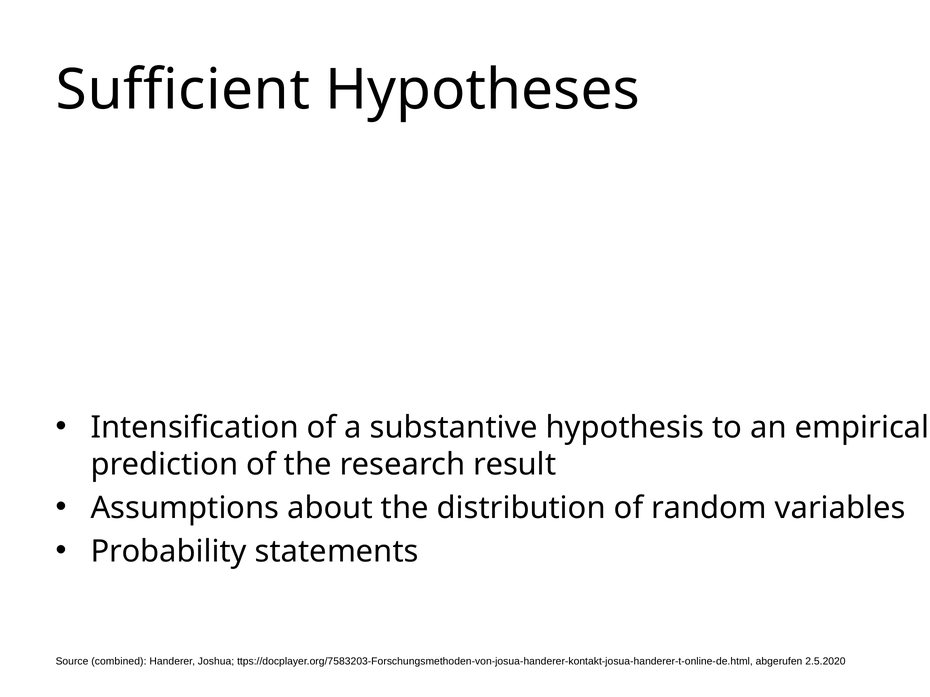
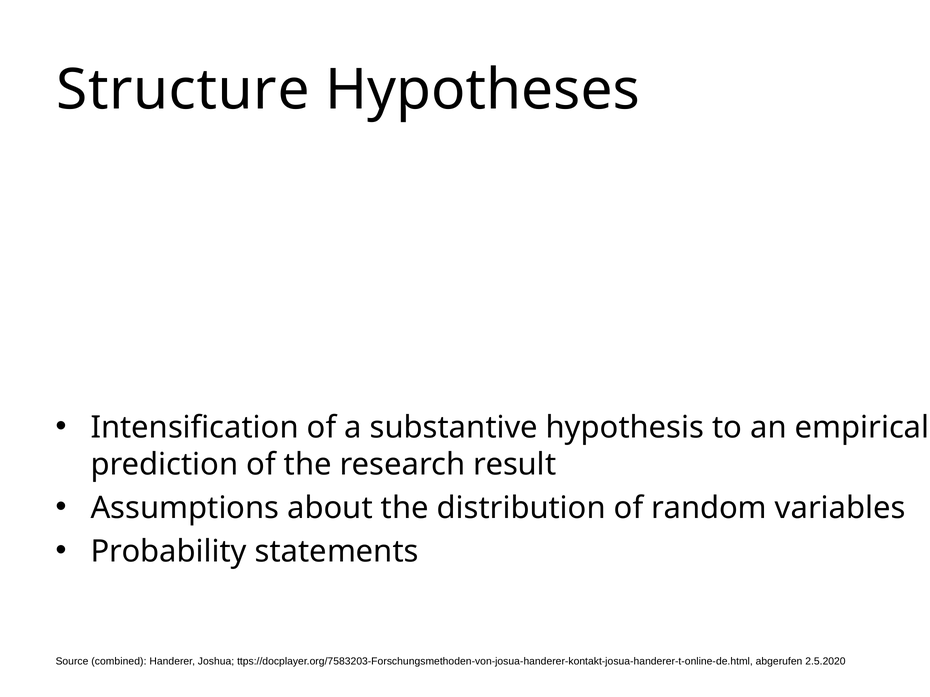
Sufficient: Sufficient -> Structure (183, 90)
